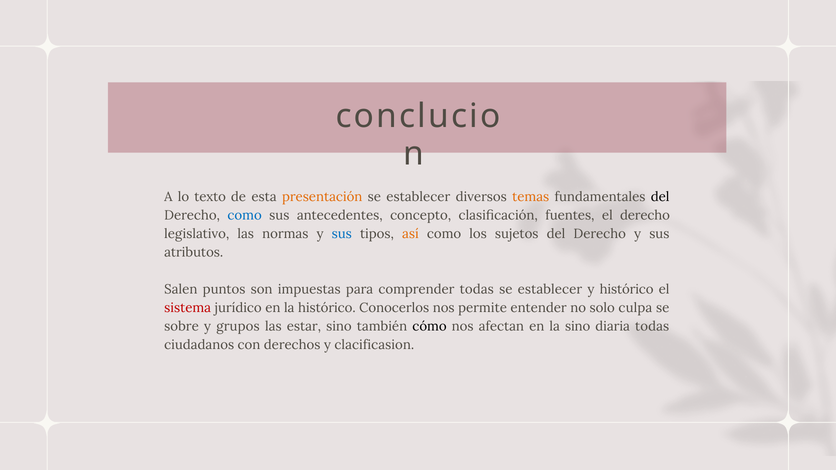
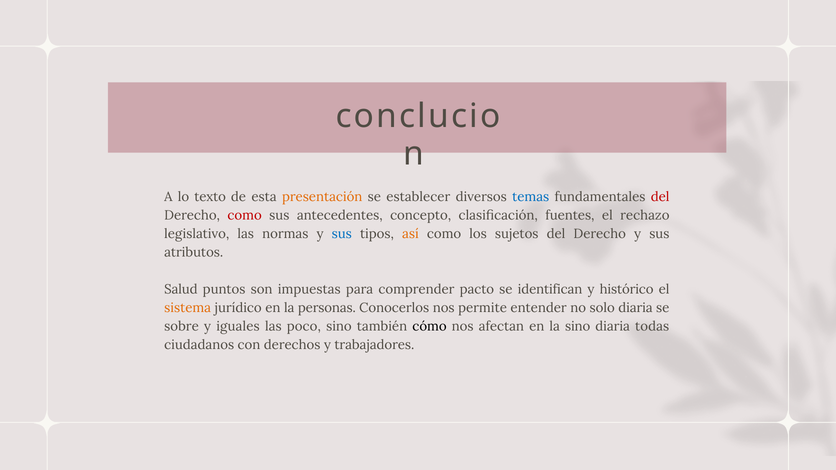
temas colour: orange -> blue (531, 197)
del colour: black -> red (660, 197)
como colour: blue -> red (245, 215)
el derecho: derecho -> rechazo (645, 215)
Salen: Salen -> Salud (181, 290)
comprender todas: todas -> pacto (477, 290)
establecer: establecer -> identifican (550, 290)
sistema colour: red -> orange (188, 308)
la histórico: histórico -> personas (327, 308)
solo culpa: culpa -> diaria (635, 308)
grupos: grupos -> iguales (238, 327)
estar: estar -> poco (304, 327)
clacificasion: clacificasion -> trabajadores (374, 345)
